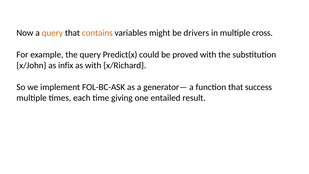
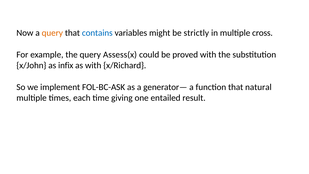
contains colour: orange -> blue (97, 33)
drivers: drivers -> strictly (196, 33)
Predict(x: Predict(x -> Assess(x (120, 54)
success: success -> natural (258, 87)
